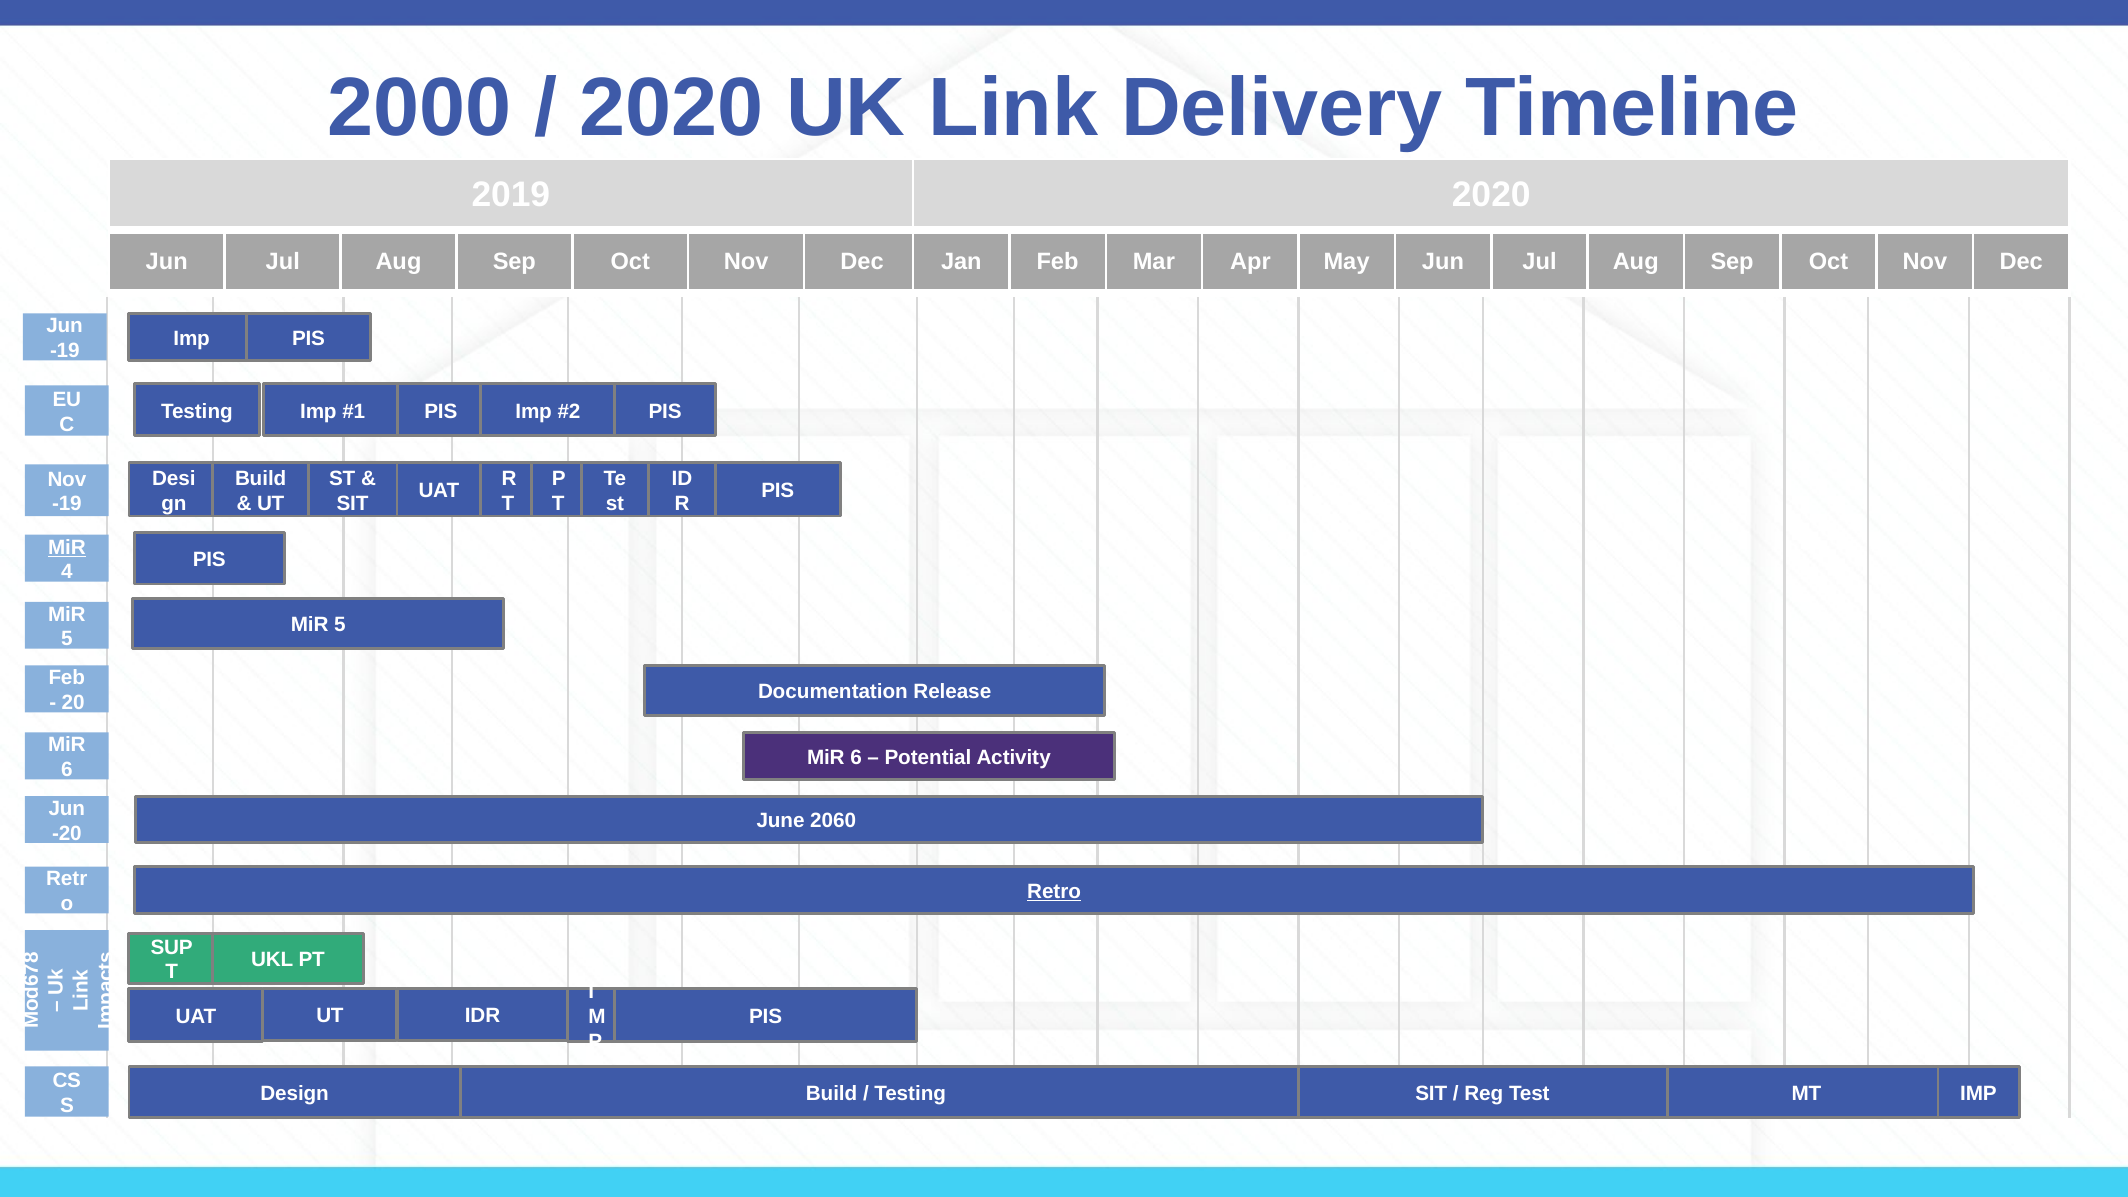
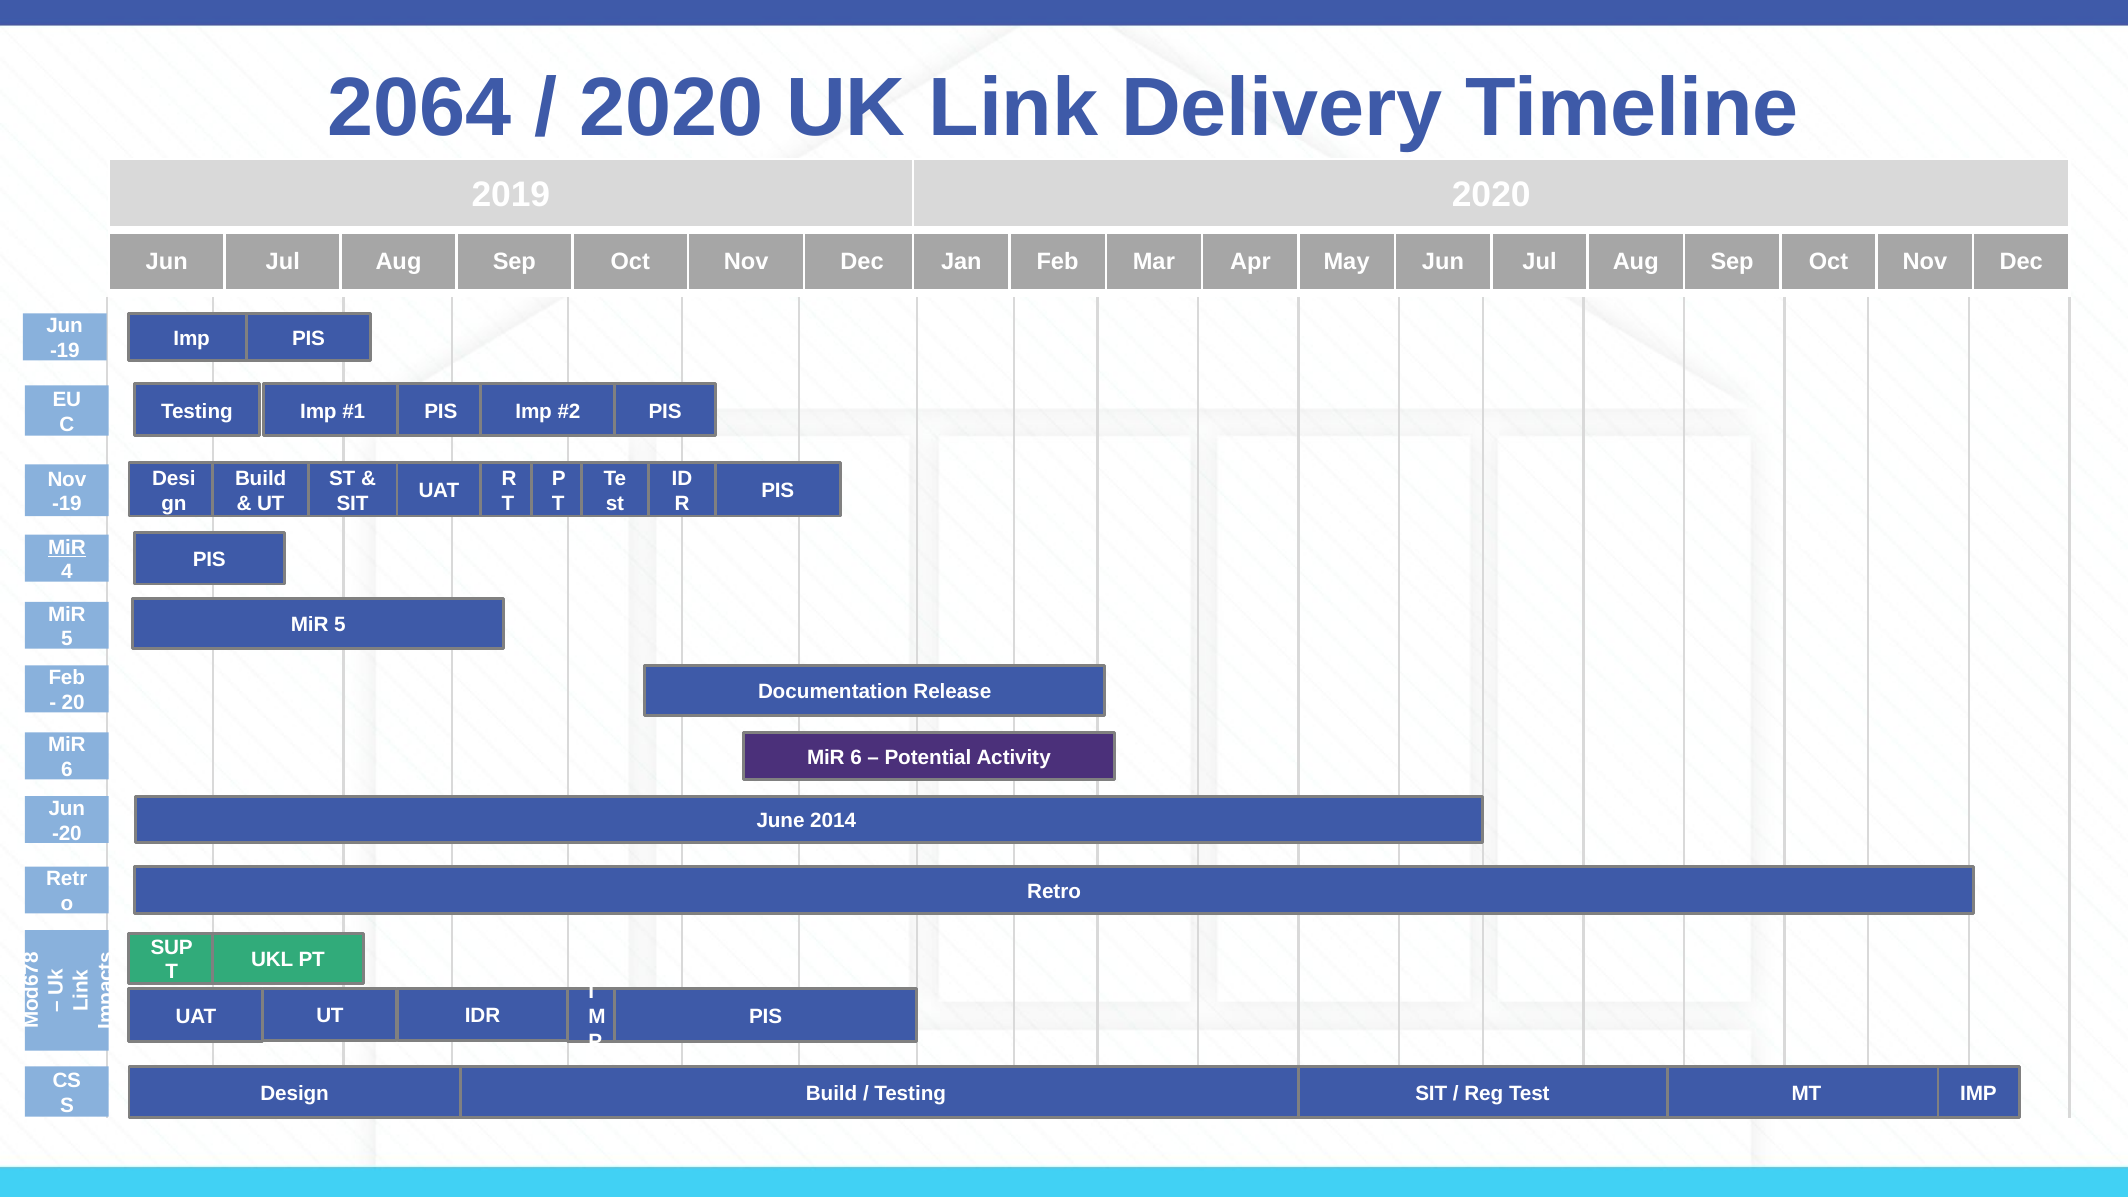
2000: 2000 -> 2064 (419, 109)
2060: 2060 -> 2014 (833, 821)
Retro underline: present -> none (1054, 891)
